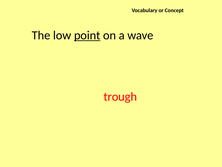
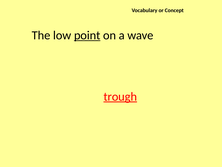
trough underline: none -> present (120, 96)
